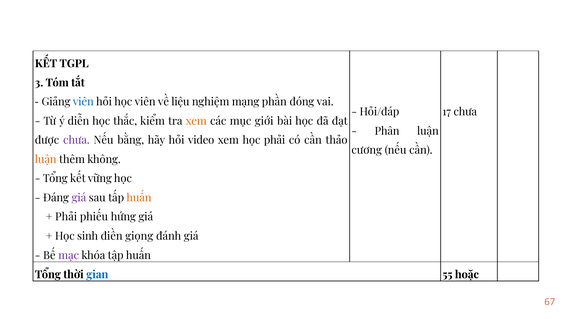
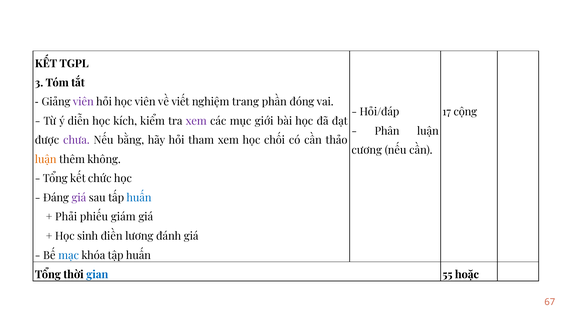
viên colour: blue -> purple (83, 102)
liệu: liệu -> viết (180, 102)
mạng: mạng -> trang (245, 102)
17 chưa: chưa -> cộng (465, 112)
thắc: thắc -> kích (125, 121)
xem colour: orange -> purple (196, 121)
video: video -> tham (201, 140)
học phải: phải -> chối (275, 140)
vững: vững -> chức (100, 179)
huấn colour: orange -> blue (139, 198)
hứng: hứng -> giám (123, 217)
giọng: giọng -> lương (139, 236)
mạc colour: purple -> blue (69, 255)
